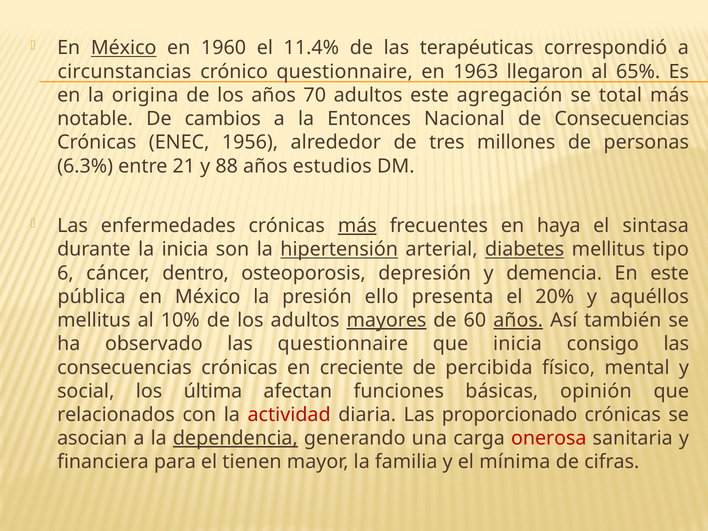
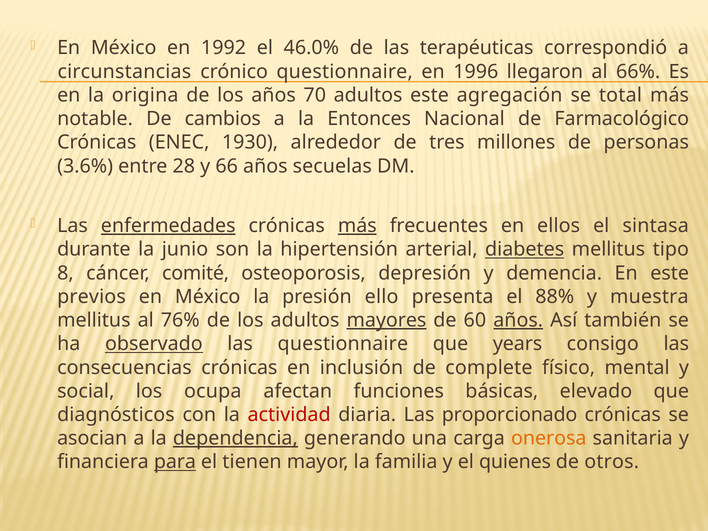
México underline: present -> none (124, 48)
1960: 1960 -> 1992 (224, 48)
11.4%: 11.4% -> 46.0% (311, 48)
1963: 1963 -> 1996 (476, 72)
65%: 65% -> 66% (638, 72)
de Consecuencias: Consecuencias -> Farmacológico (622, 119)
1956: 1956 -> 1930 (250, 142)
6.3%: 6.3% -> 3.6% (85, 166)
21: 21 -> 28 (184, 166)
88: 88 -> 66 (227, 166)
estudios: estudios -> secuelas (332, 166)
enfermedades underline: none -> present (168, 226)
haya: haya -> ellos (559, 226)
la inicia: inicia -> junio (185, 249)
hipertensión underline: present -> none (339, 249)
6: 6 -> 8 (65, 273)
dentro: dentro -> comité (196, 273)
pública: pública -> previos (92, 297)
20%: 20% -> 88% (555, 297)
aquéllos: aquéllos -> muestra (649, 297)
10%: 10% -> 76% (180, 320)
observado underline: none -> present (154, 344)
que inicia: inicia -> years (518, 344)
creciente: creciente -> inclusión (362, 368)
percibida: percibida -> complete (489, 368)
última: última -> ocupa (213, 391)
opinión: opinión -> elevado (596, 391)
relacionados: relacionados -> diagnósticos (116, 415)
onerosa colour: red -> orange (549, 438)
para underline: none -> present (175, 462)
mínima: mínima -> quienes (515, 462)
cifras: cifras -> otros (612, 462)
